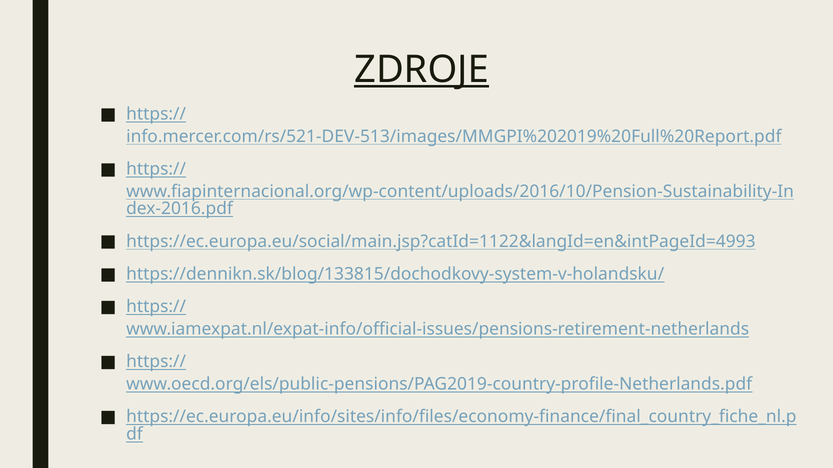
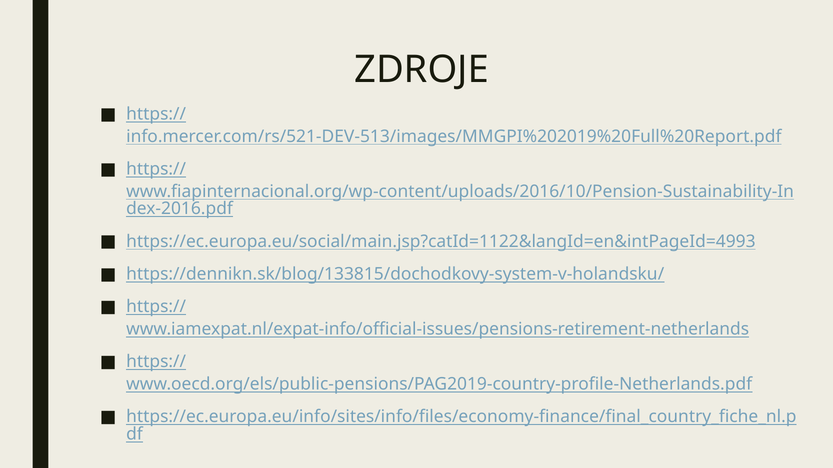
ZDROJE underline: present -> none (422, 70)
